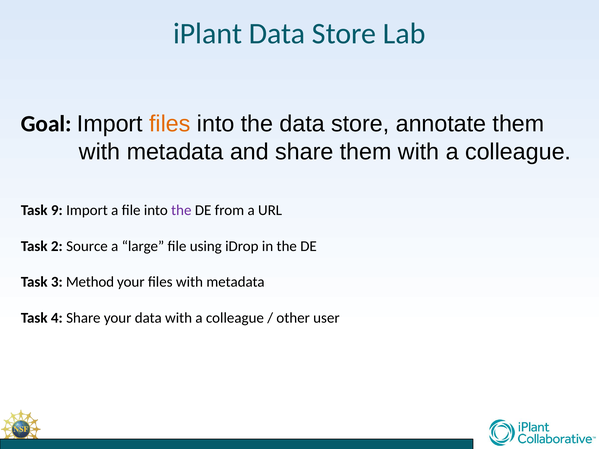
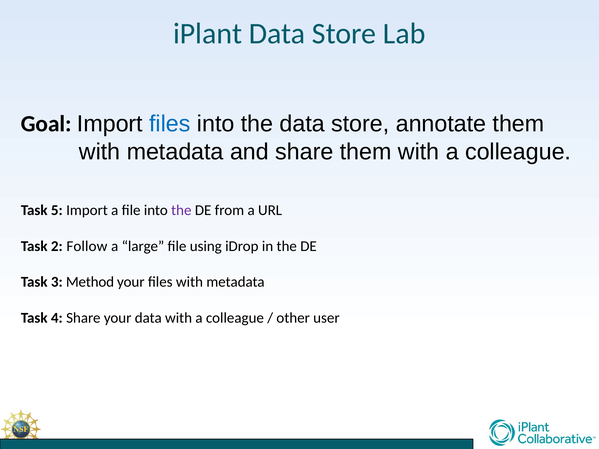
files colour: orange -> blue (170, 124)
9: 9 -> 5 (57, 210)
Source: Source -> Follow (87, 246)
